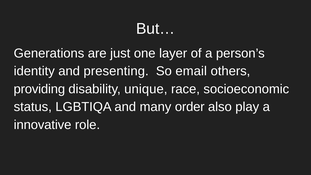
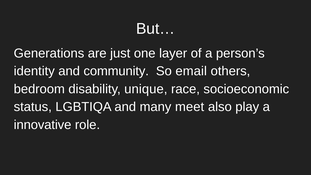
presenting: presenting -> community (116, 71)
providing: providing -> bedroom (39, 89)
order: order -> meet (190, 107)
